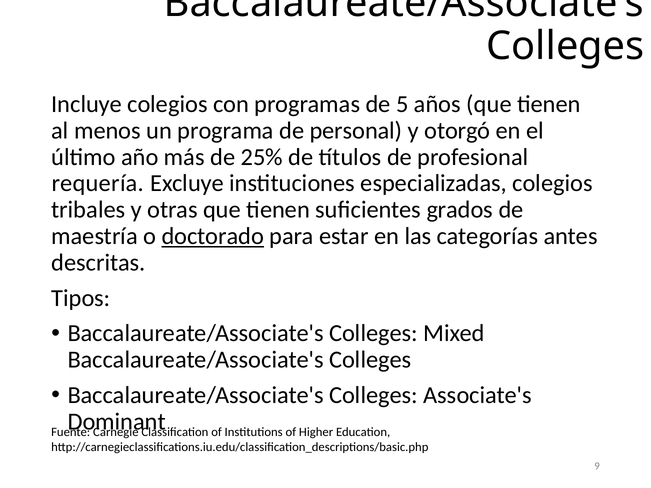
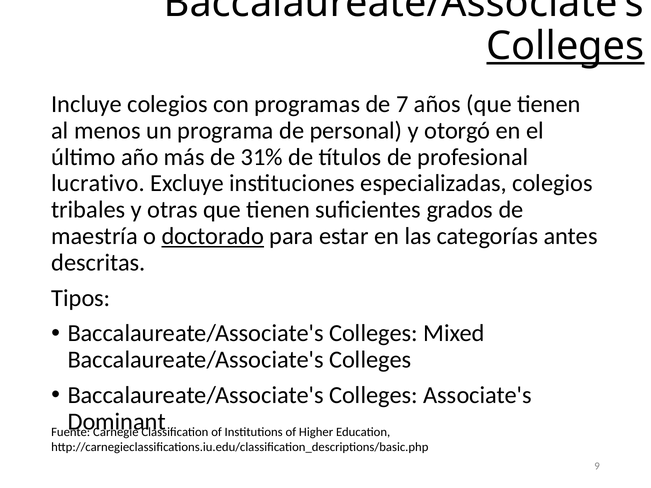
Colleges underline: none -> present (565, 46)
5: 5 -> 7 (402, 104)
25%: 25% -> 31% (262, 157)
requería: requería -> lucrativo (98, 183)
